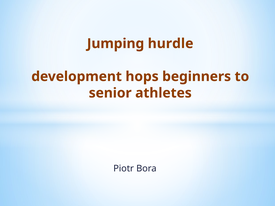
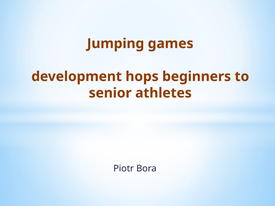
hurdle: hurdle -> games (171, 44)
